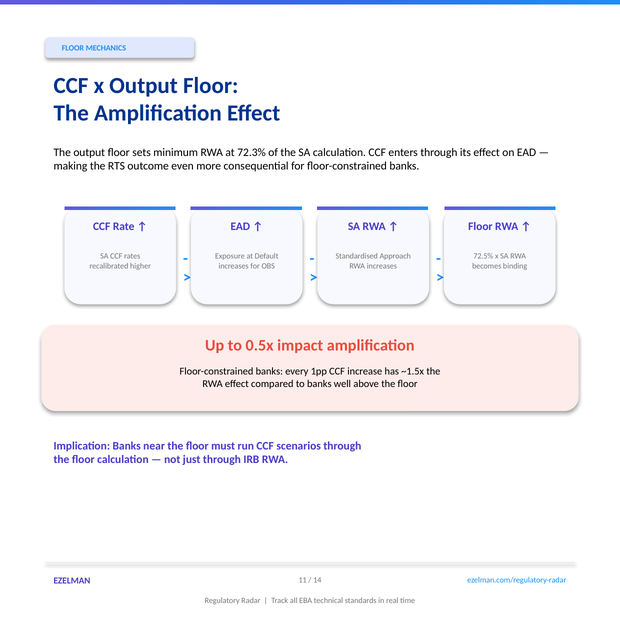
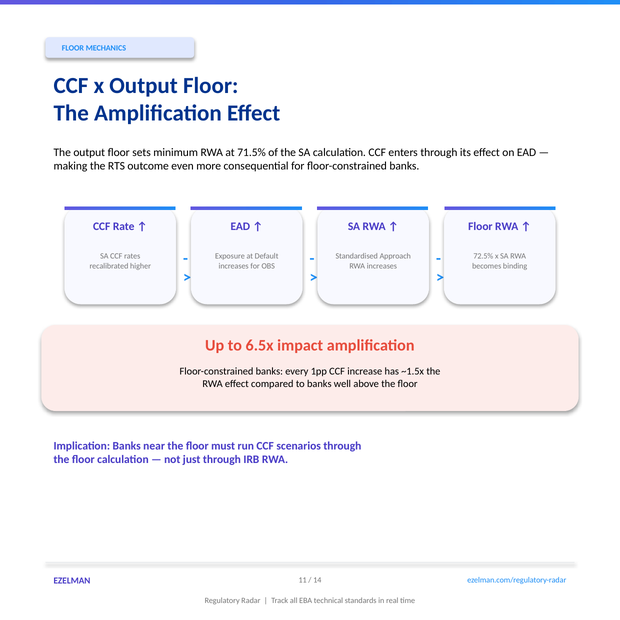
72.3%: 72.3% -> 71.5% (252, 152)
0.5x: 0.5x -> 6.5x (260, 345)
